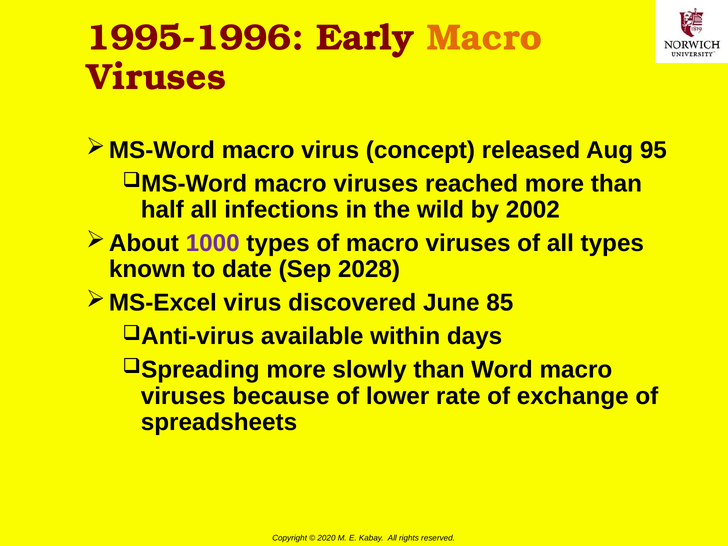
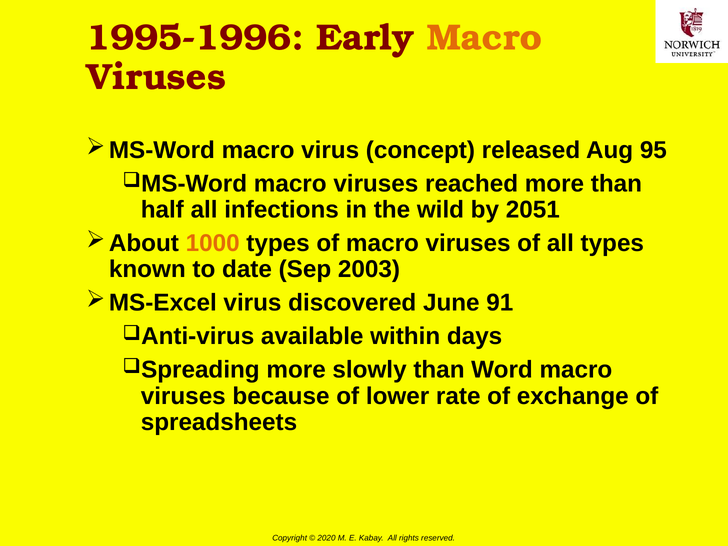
2002: 2002 -> 2051 (533, 210)
1000 colour: purple -> orange (213, 243)
2028: 2028 -> 2003 (369, 269)
85: 85 -> 91 (500, 303)
